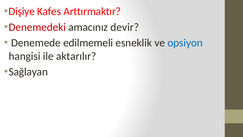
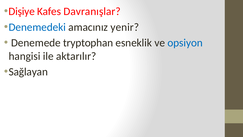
Arttırmaktır: Arttırmaktır -> Davranışlar (92, 11)
Denemedeki colour: red -> blue (37, 27)
devir: devir -> yenir (125, 27)
edilmemeli: edilmemeli -> tryptophan (88, 43)
